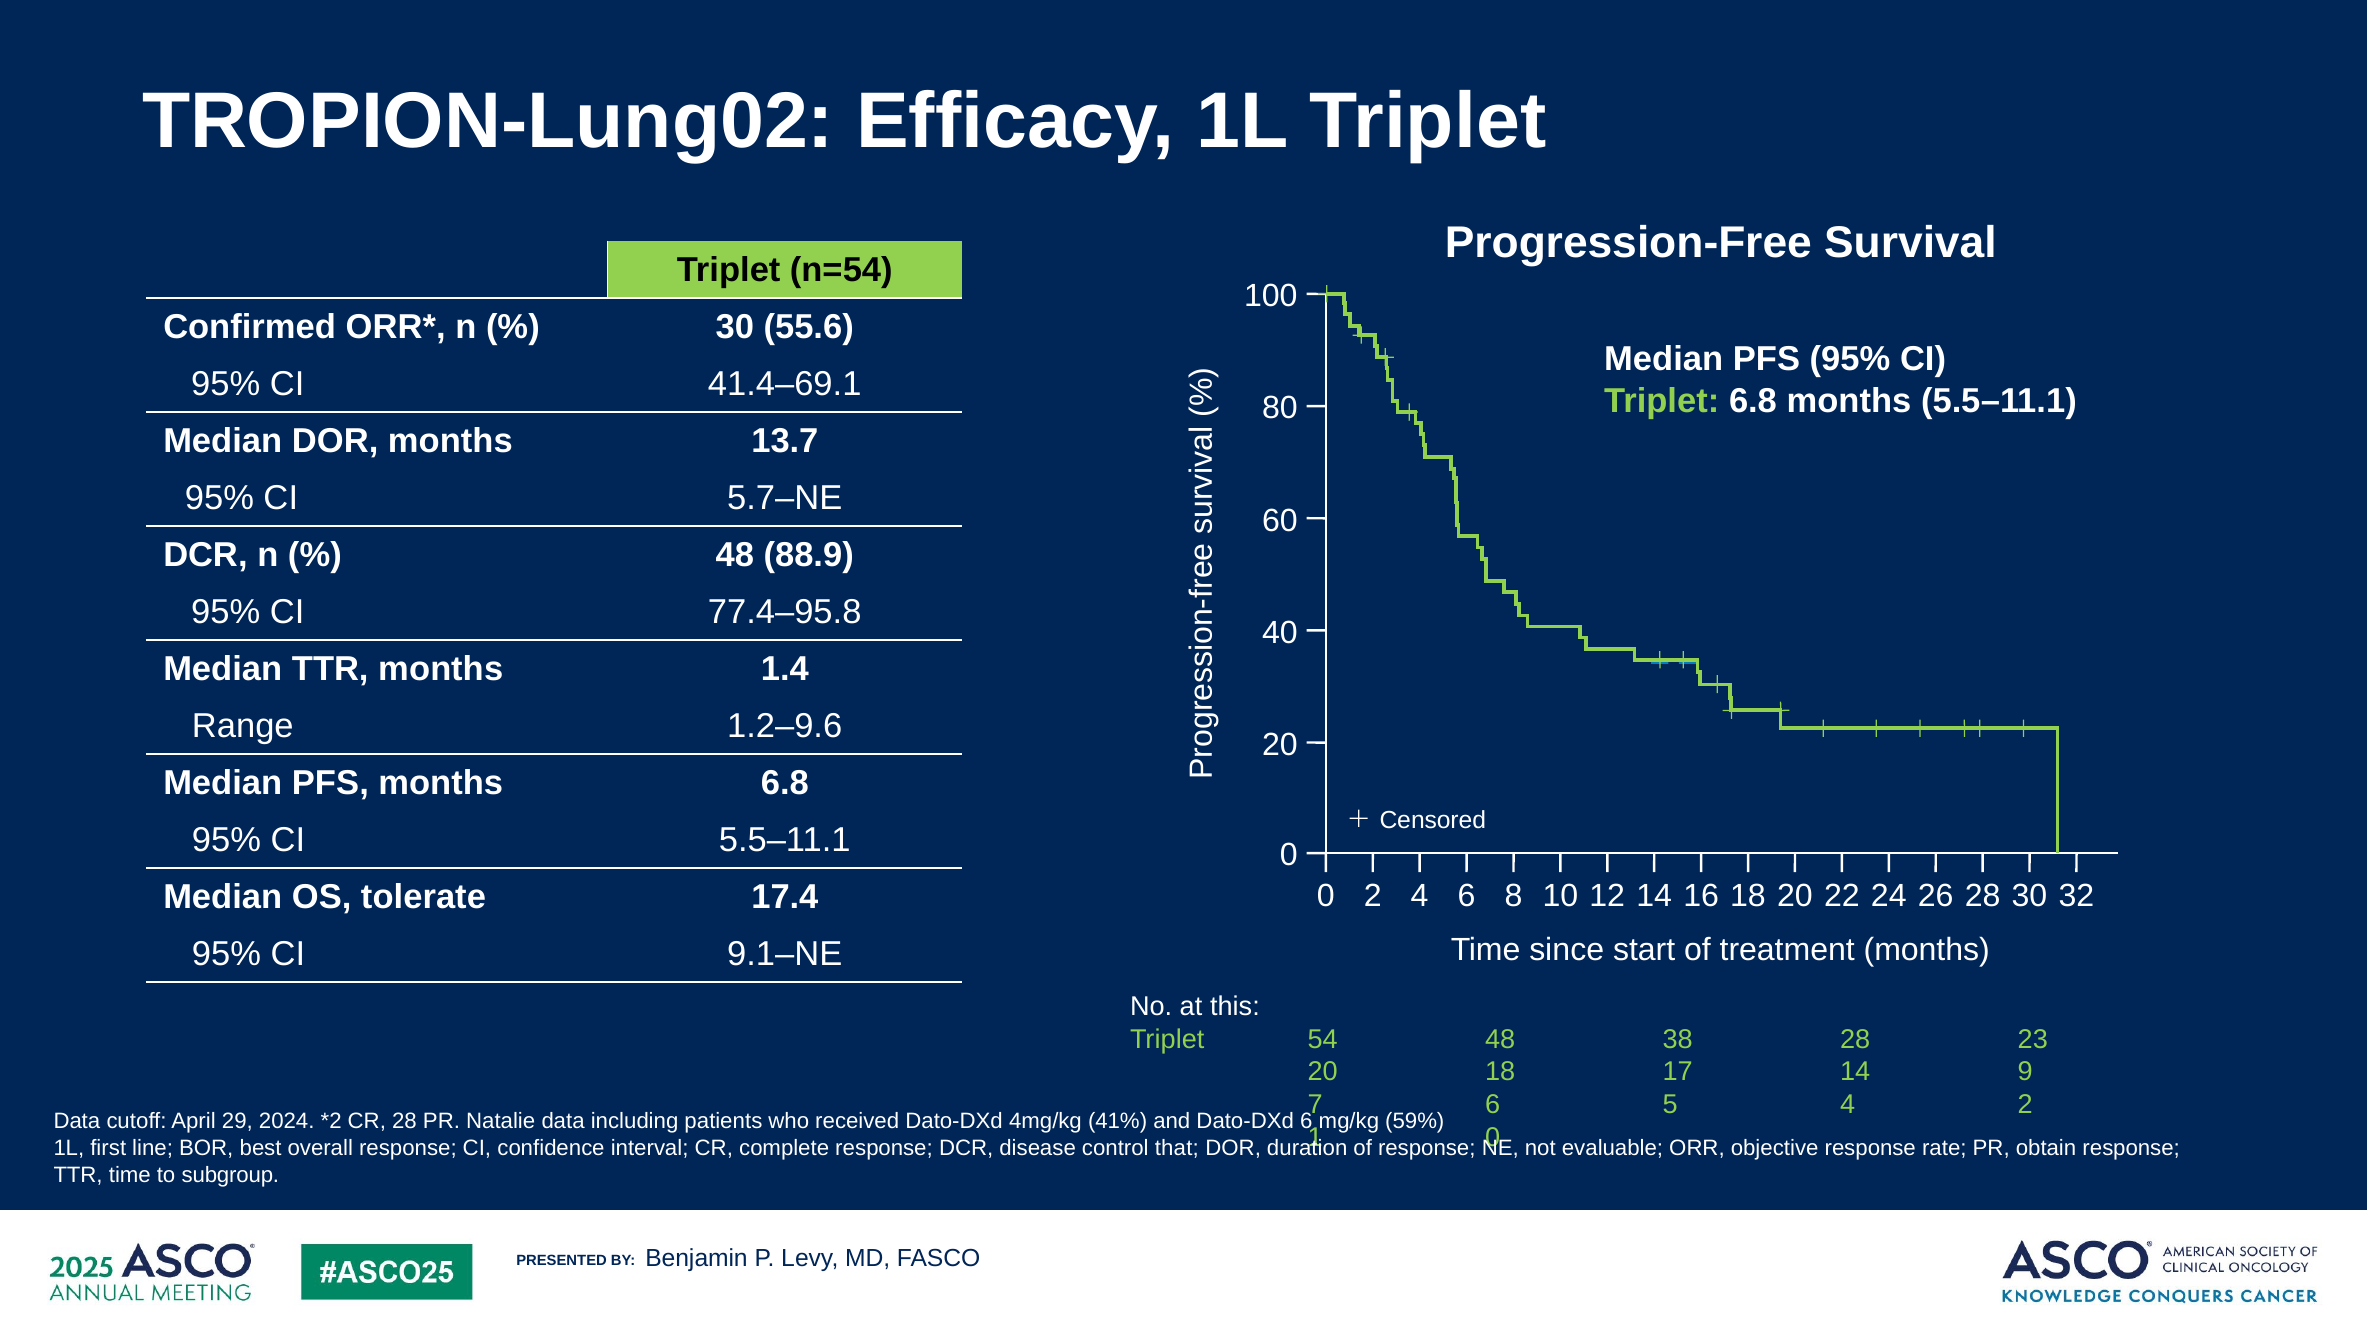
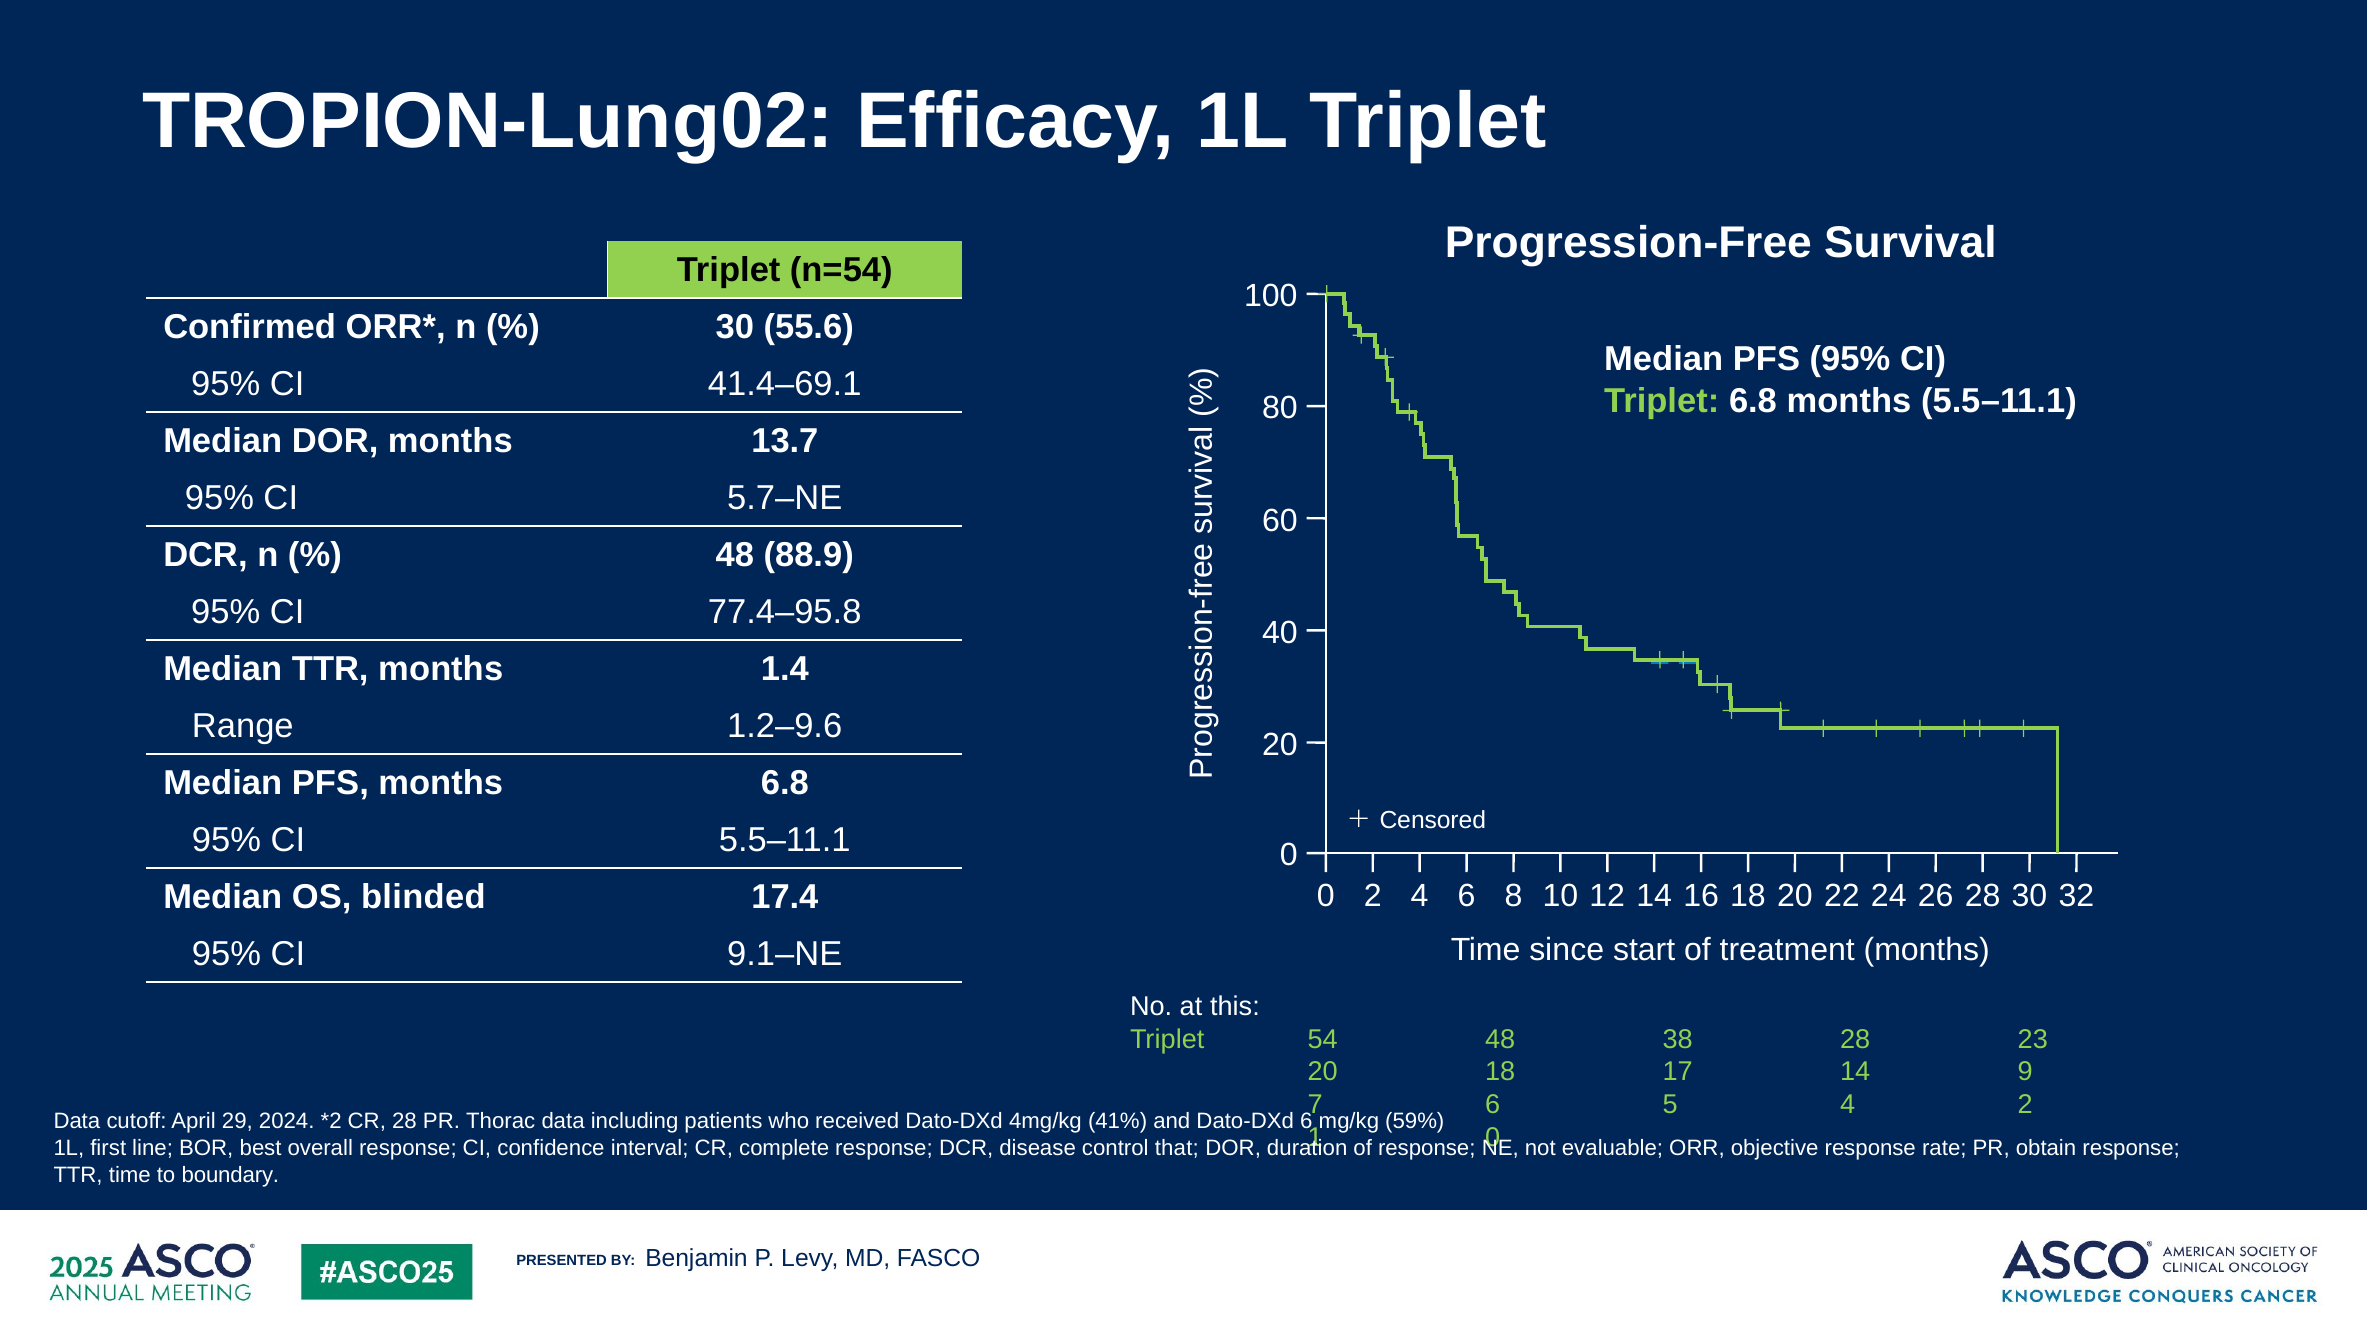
tolerate: tolerate -> blinded (423, 897)
Natalie: Natalie -> Thorac (501, 1122)
subgroup: subgroup -> boundary (230, 1175)
